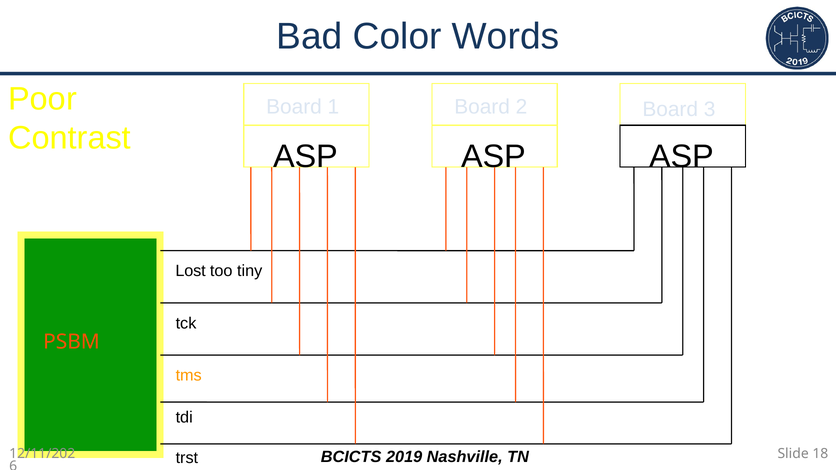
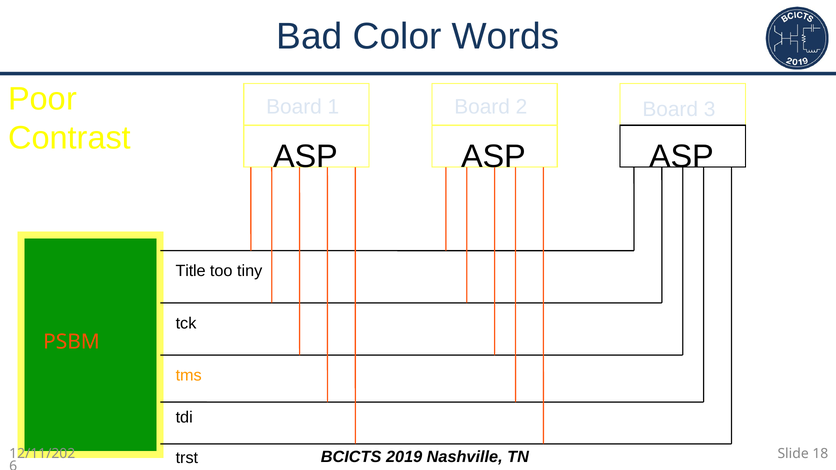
Lost: Lost -> Title (191, 271)
